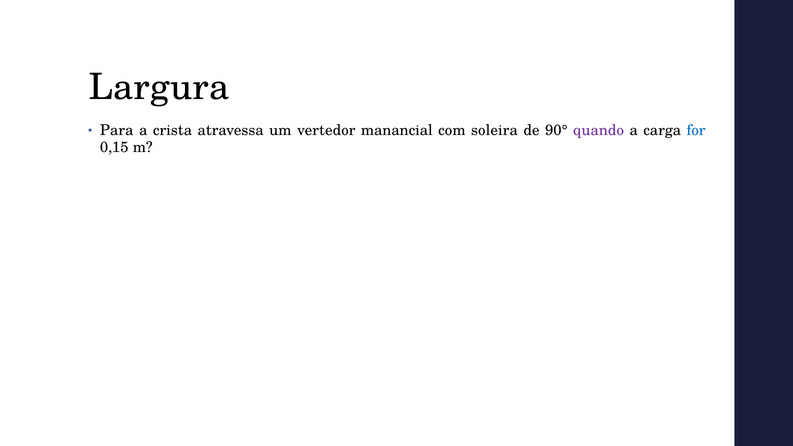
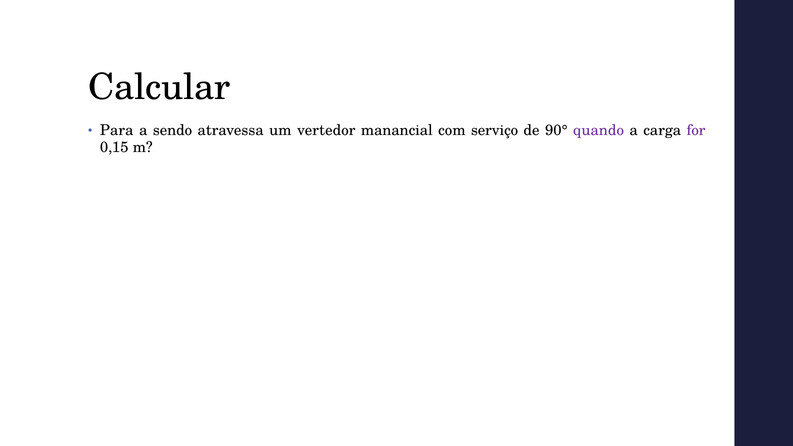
Largura: Largura -> Calcular (159, 87)
crista: crista -> sendo (173, 131)
soleira: soleira -> serviço (495, 131)
for colour: blue -> purple (696, 131)
